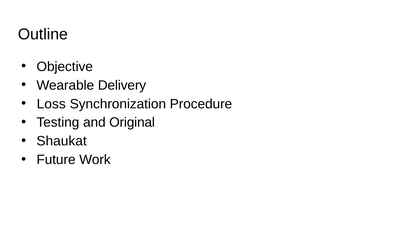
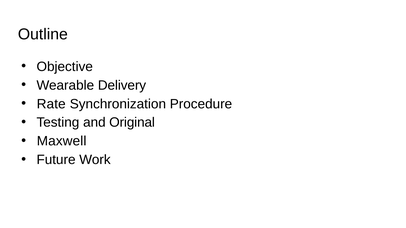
Loss: Loss -> Rate (51, 104)
Shaukat: Shaukat -> Maxwell (62, 141)
